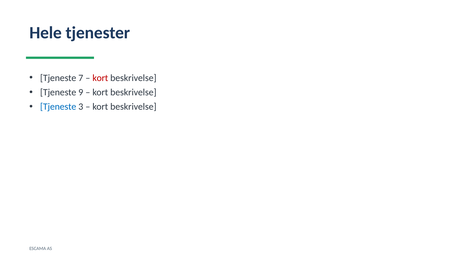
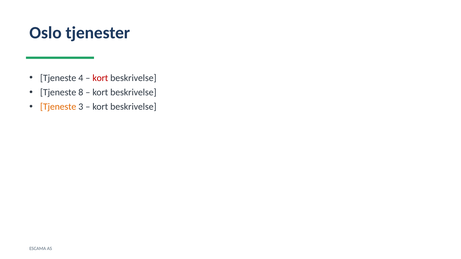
Hele: Hele -> Oslo (46, 33)
7: 7 -> 4 (81, 78)
9: 9 -> 8 (81, 92)
Tjeneste colour: blue -> orange (58, 107)
